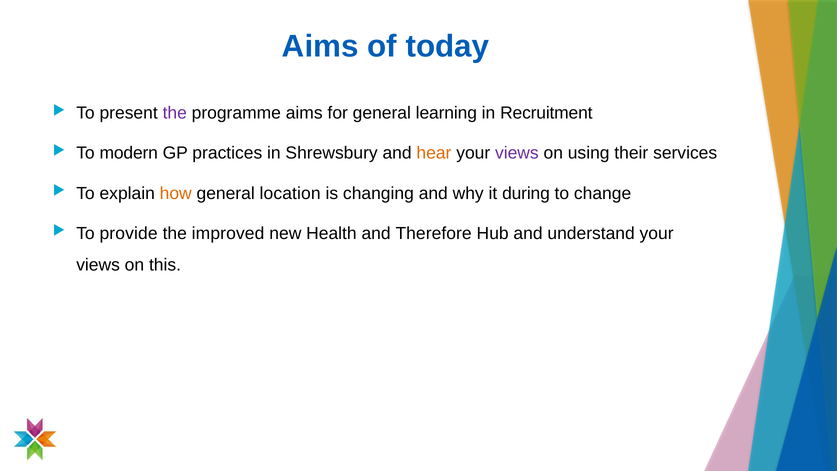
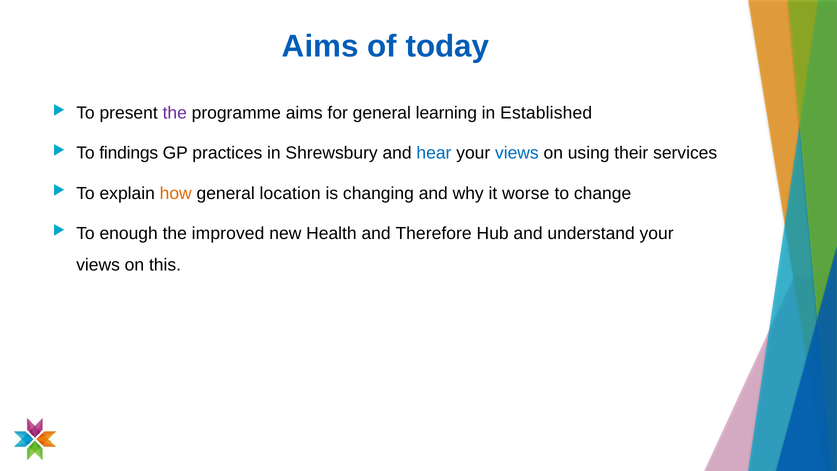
Recruitment: Recruitment -> Established (546, 113)
modern: modern -> findings (129, 153)
hear colour: orange -> blue (434, 153)
views colour: purple -> blue (517, 153)
during: during -> worse (526, 193)
provide: provide -> enough (129, 233)
